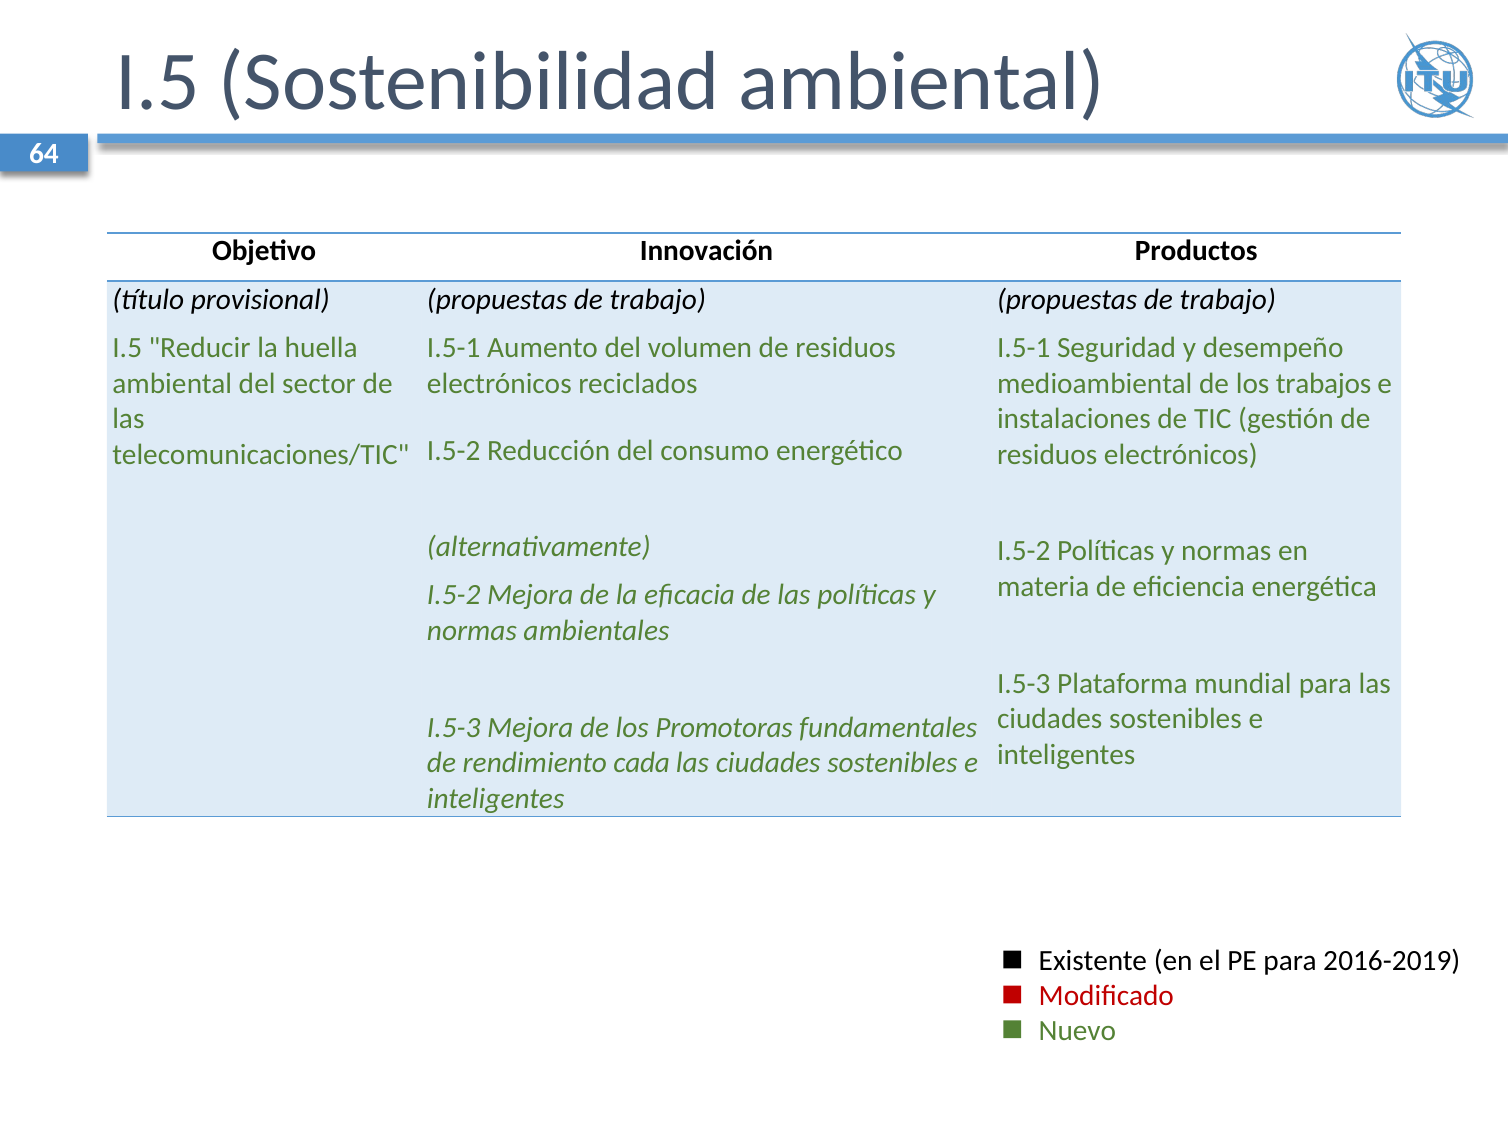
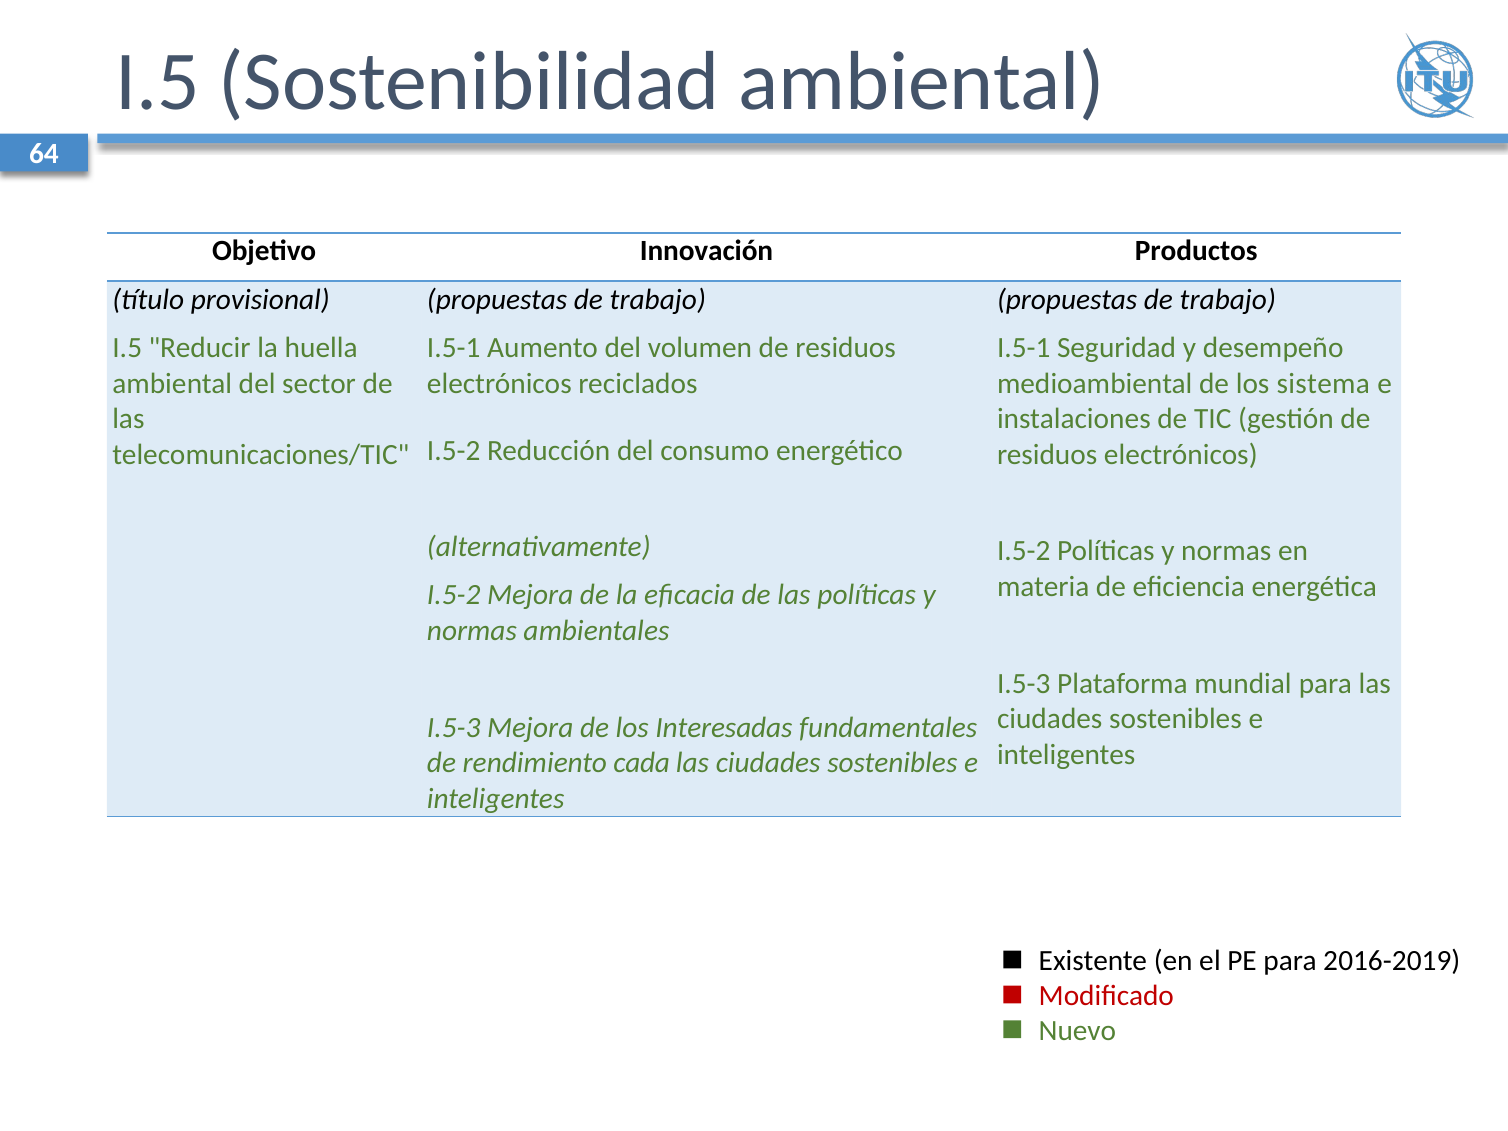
trabajos: trabajos -> sistema (1323, 383)
Promotoras: Promotoras -> Interesadas (724, 728)
